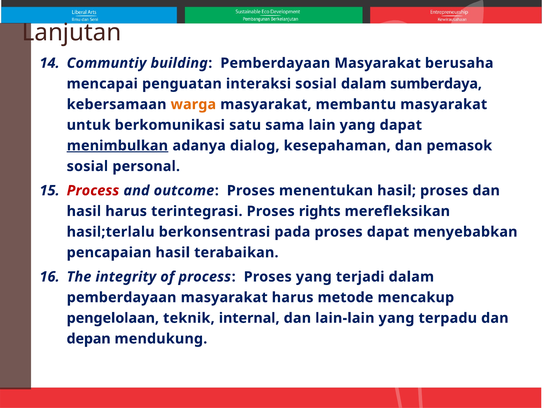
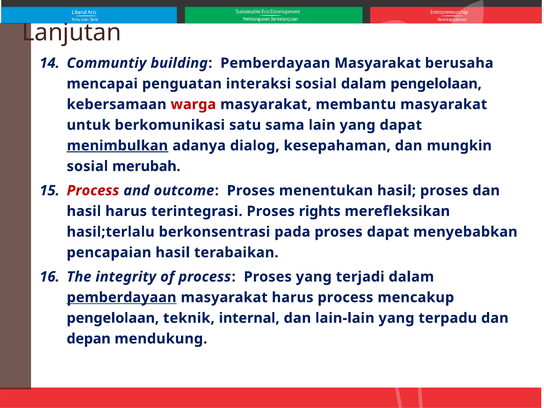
dalam sumberdaya: sumberdaya -> pengelolaan (436, 84)
warga colour: orange -> red (193, 104)
pemasok: pemasok -> mungkin (459, 146)
personal: personal -> merubah (146, 166)
pemberdayaan underline: none -> present (122, 297)
harus metode: metode -> process (345, 297)
